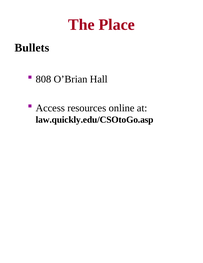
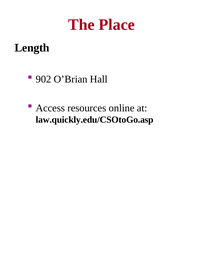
Bullets: Bullets -> Length (32, 48)
808: 808 -> 902 (44, 79)
